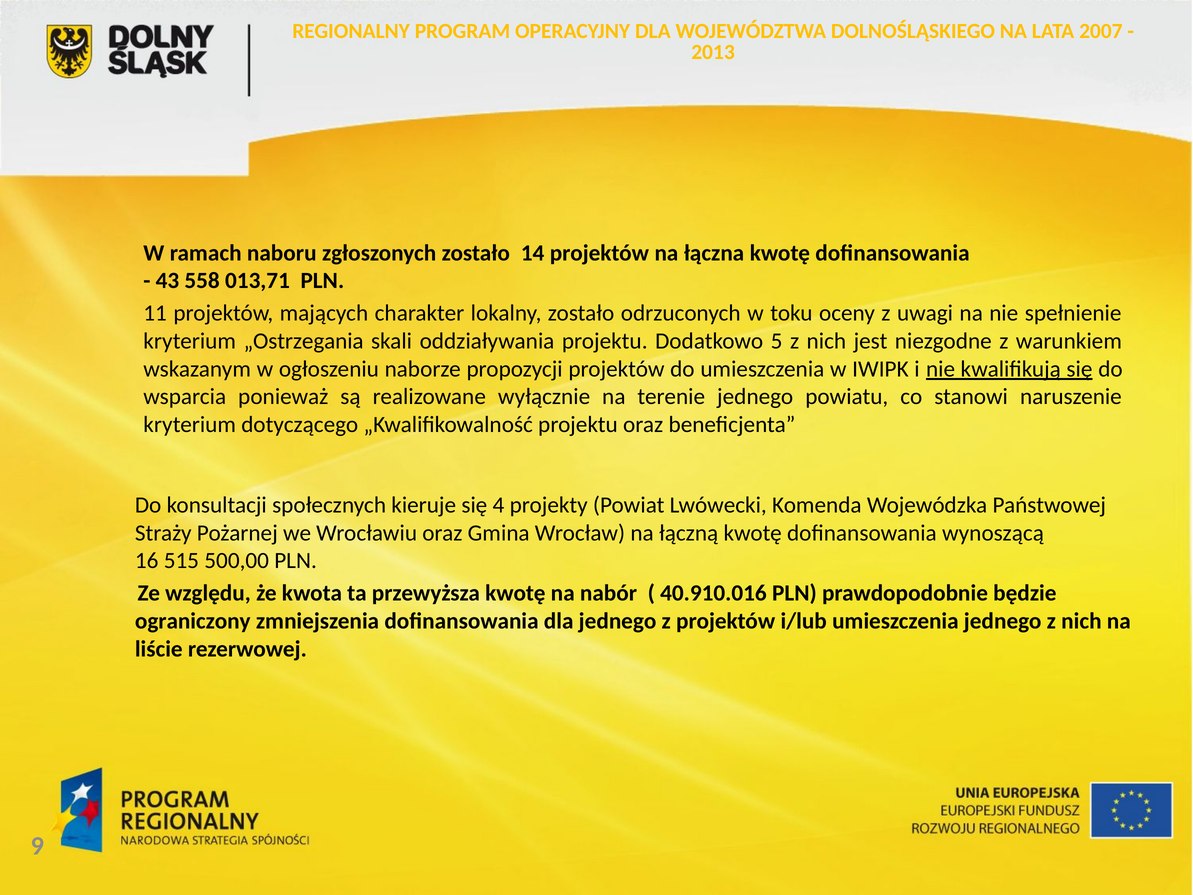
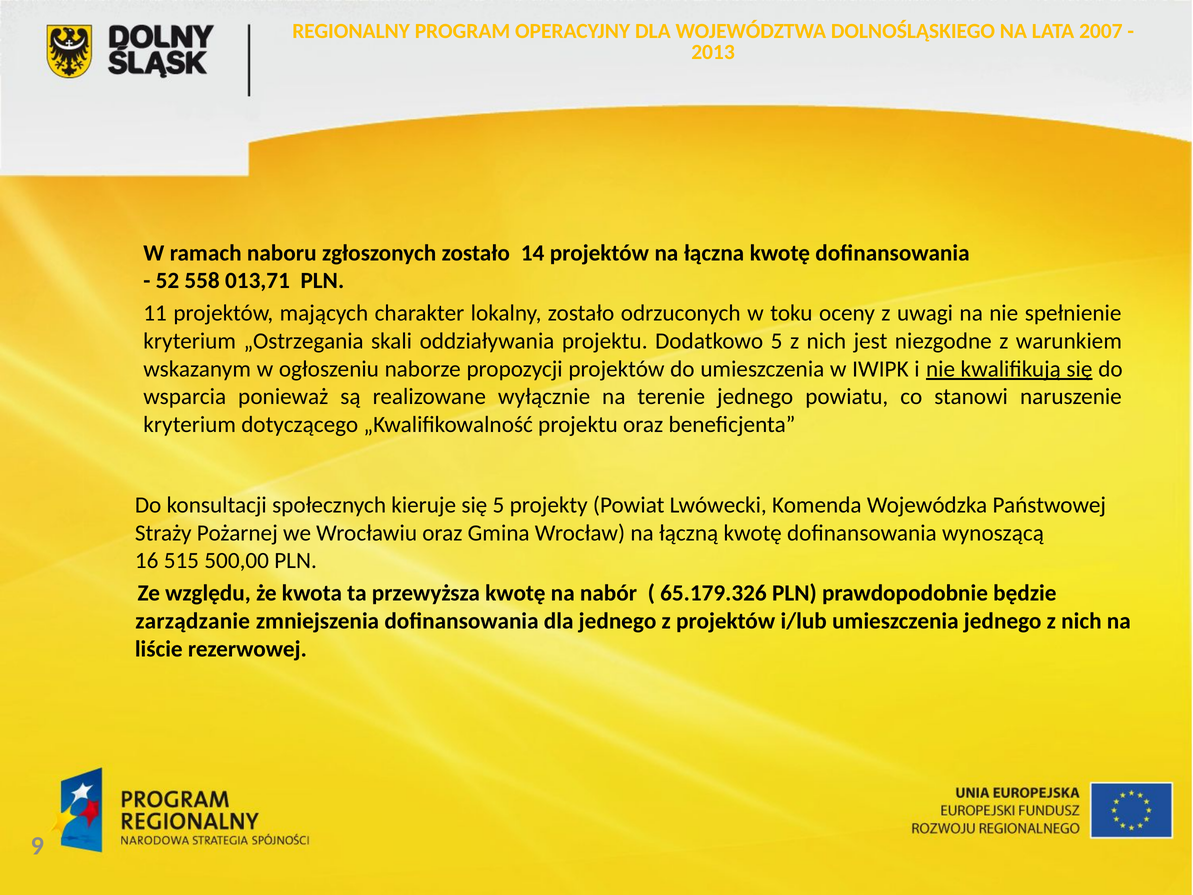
43: 43 -> 52 (167, 281)
się 4: 4 -> 5 (498, 505)
40.910.016: 40.910.016 -> 65.179.326 (713, 593)
ograniczony: ograniczony -> zarządzanie (193, 621)
